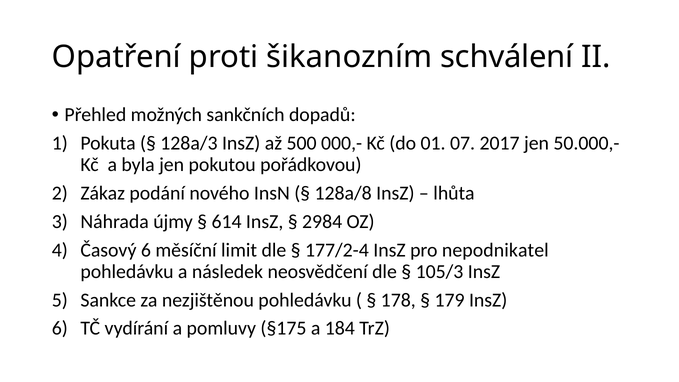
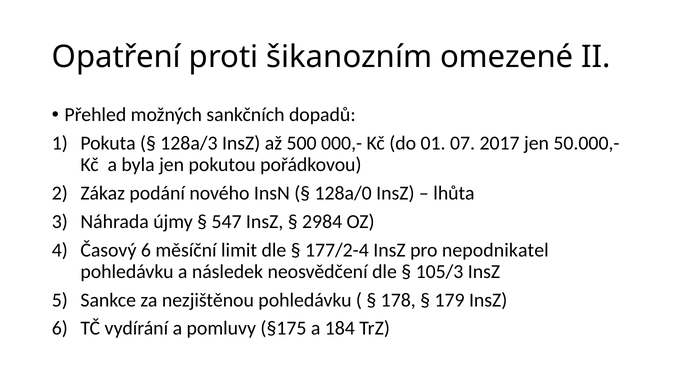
schválení: schválení -> omezené (507, 57)
128a/8: 128a/8 -> 128a/0 (343, 193)
614: 614 -> 547 (227, 222)
